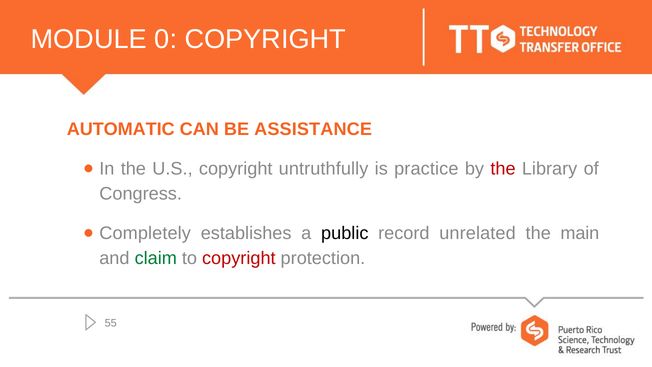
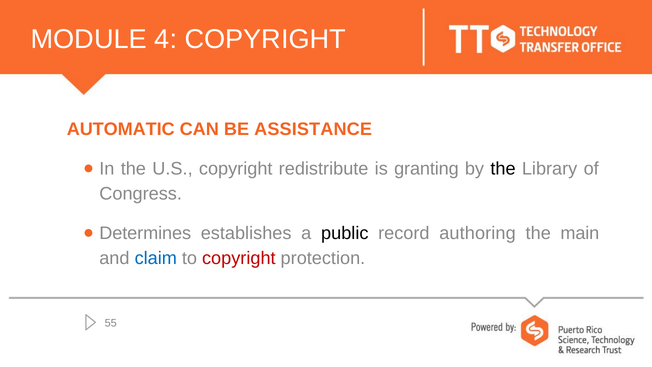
0: 0 -> 4 (166, 39)
untruthfully: untruthfully -> redistribute (324, 169)
practice: practice -> granting (426, 169)
the colour: red -> black (503, 169)
Completely: Completely -> Determines (145, 233)
unrelated: unrelated -> authoring (478, 233)
claim colour: green -> blue (156, 258)
